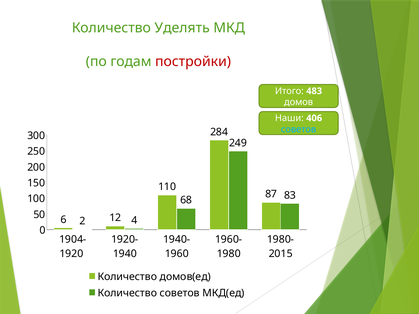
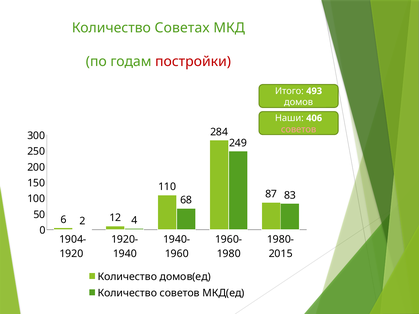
Уделять: Уделять -> Советах (182, 28)
483: 483 -> 493 (314, 91)
советов colour: light blue -> pink (299, 129)
